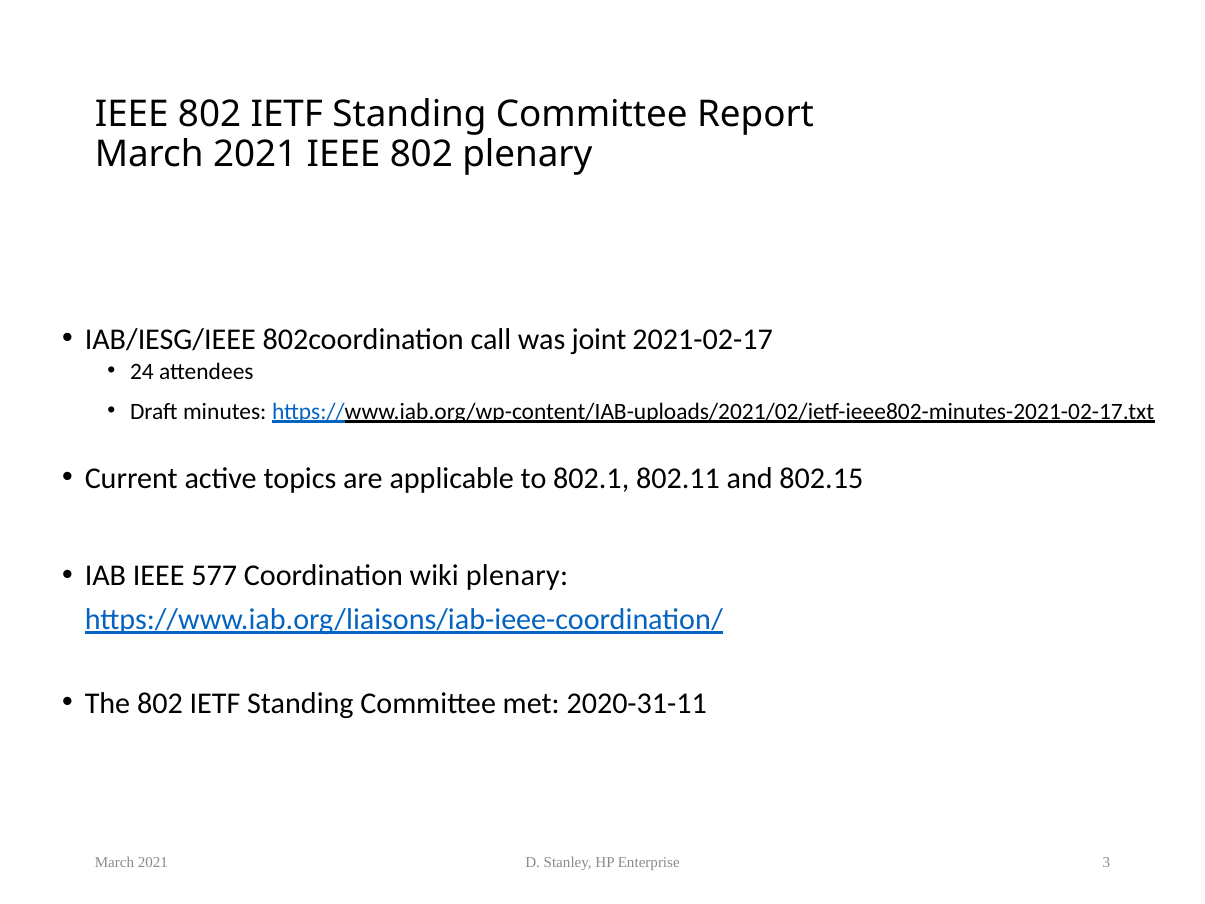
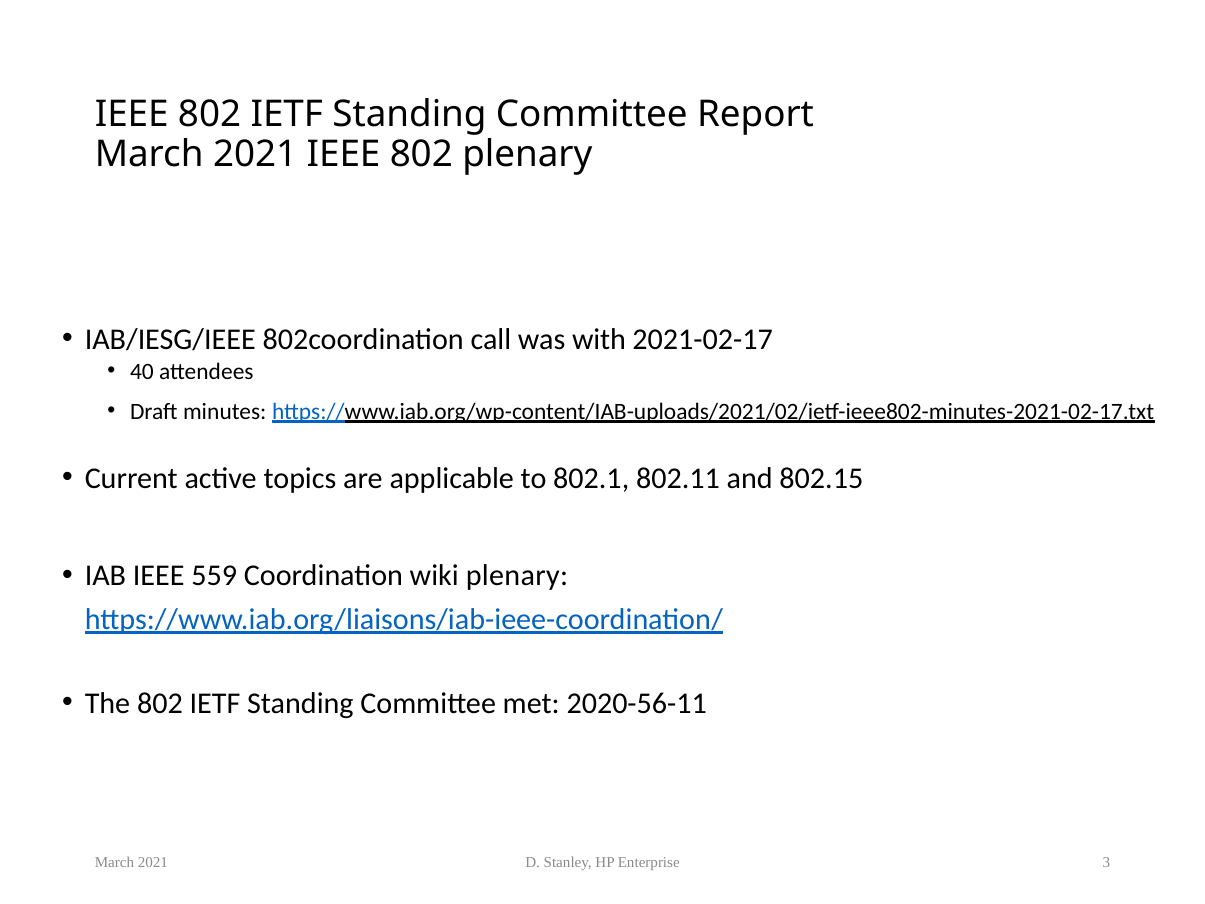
joint: joint -> with (599, 339)
24: 24 -> 40 (142, 371)
577: 577 -> 559 (214, 576)
2020-31-11: 2020-31-11 -> 2020-56-11 (637, 703)
